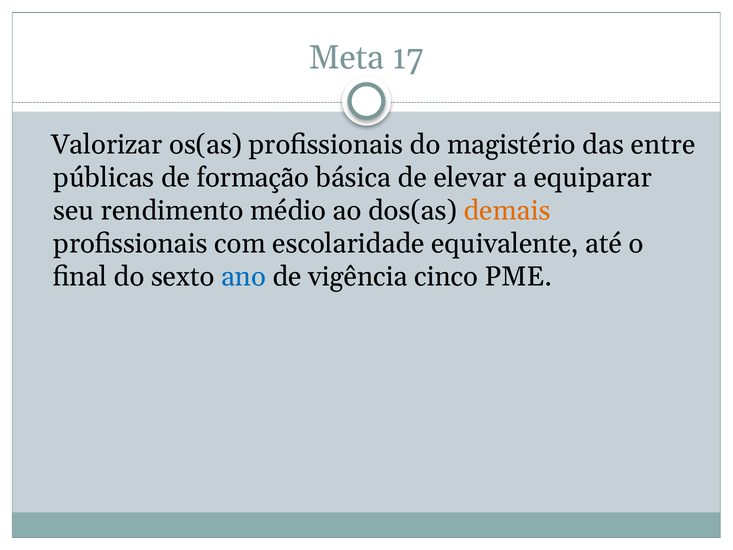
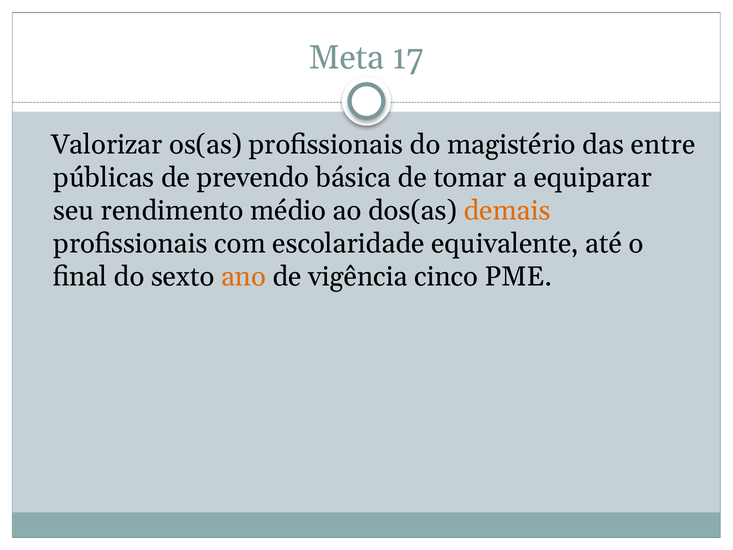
formação: formação -> prevendo (253, 177)
elevar: elevar -> tomar (470, 177)
ano colour: blue -> orange (243, 277)
